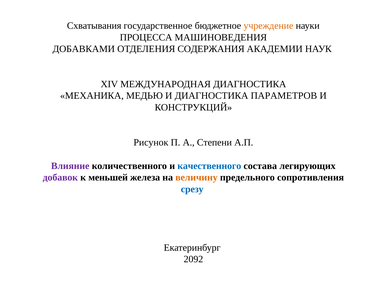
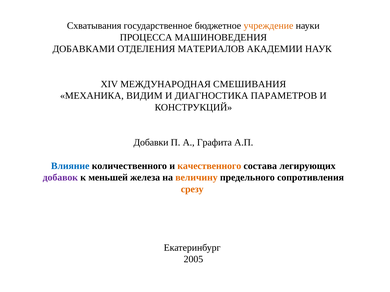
СОДЕРЖАНИЯ: СОДЕРЖАНИЯ -> МАТЕРИАЛОВ (211, 49)
МЕЖДУНАРОДНАЯ ДИАГНОСТИКА: ДИАГНОСТИКА -> СМЕШИВАНИЯ (250, 84)
МЕДЬЮ: МЕДЬЮ -> ВИДИМ (144, 96)
Рисунок: Рисунок -> Добавки (151, 143)
Степени: Степени -> Графита (214, 143)
Влияние colour: purple -> blue (70, 166)
качественного colour: blue -> orange (209, 166)
срезу colour: blue -> orange (192, 189)
2092: 2092 -> 2005 (193, 260)
